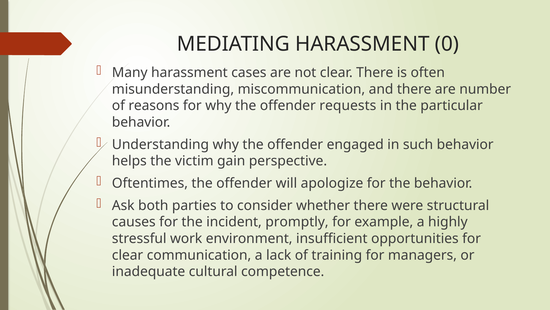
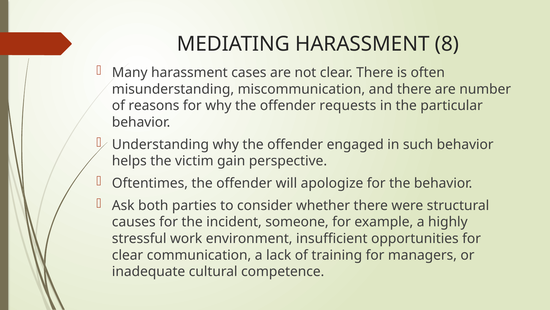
0: 0 -> 8 (447, 44)
promptly: promptly -> someone (297, 222)
